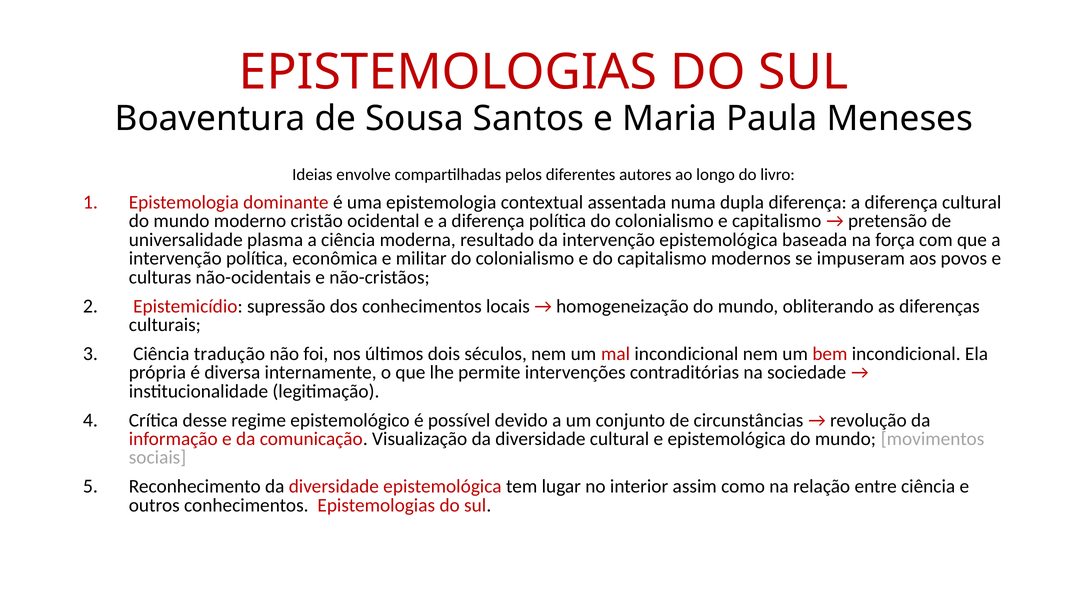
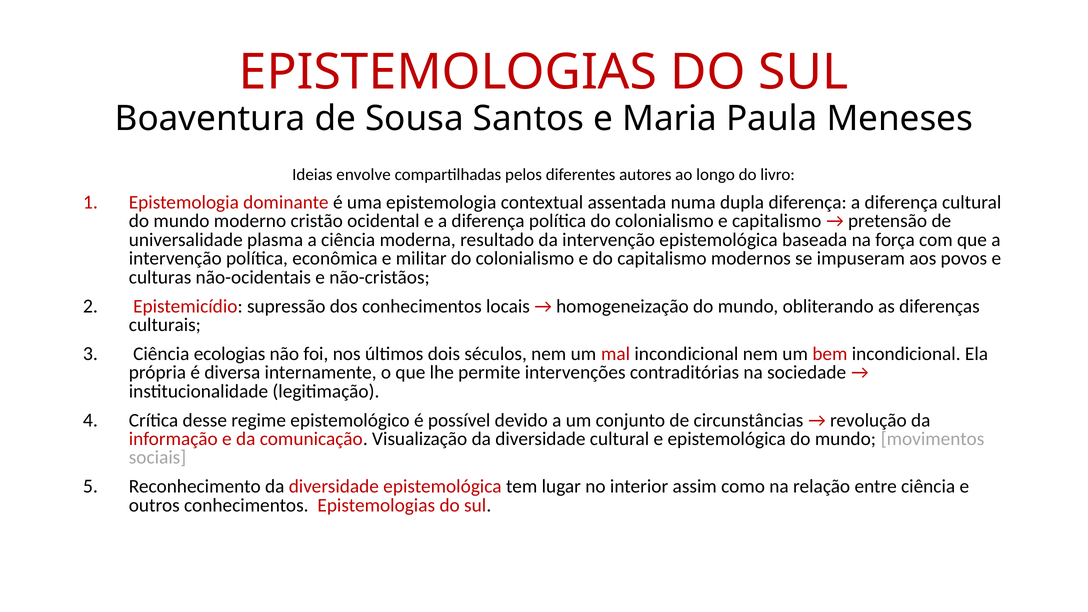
tradução: tradução -> ecologias (230, 354)
